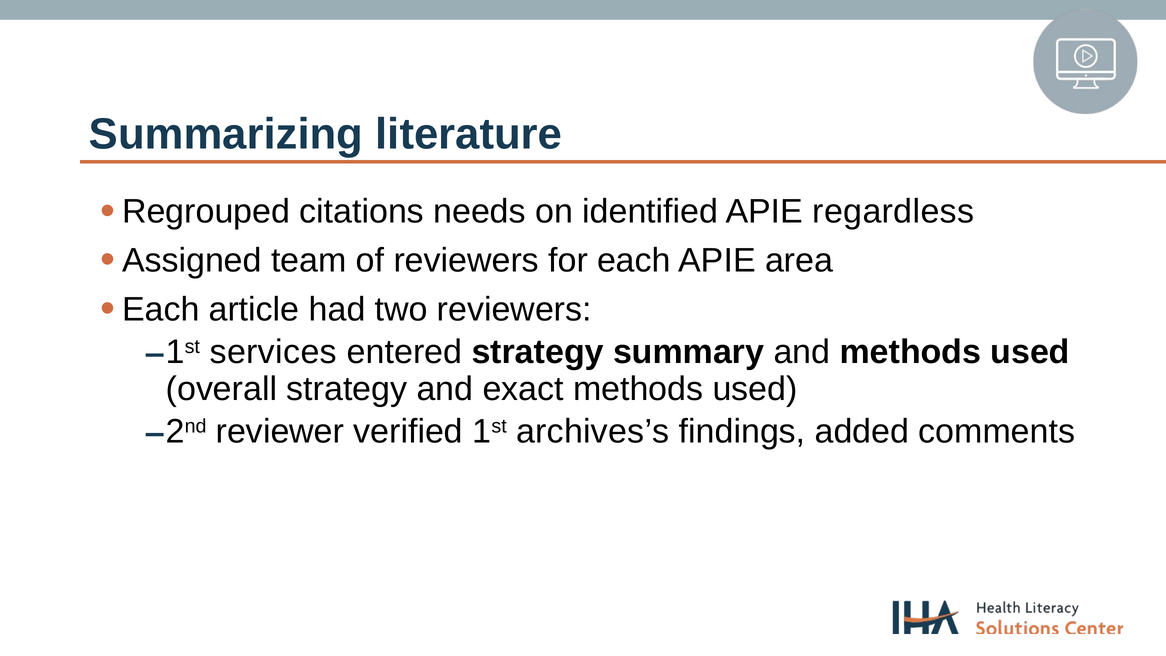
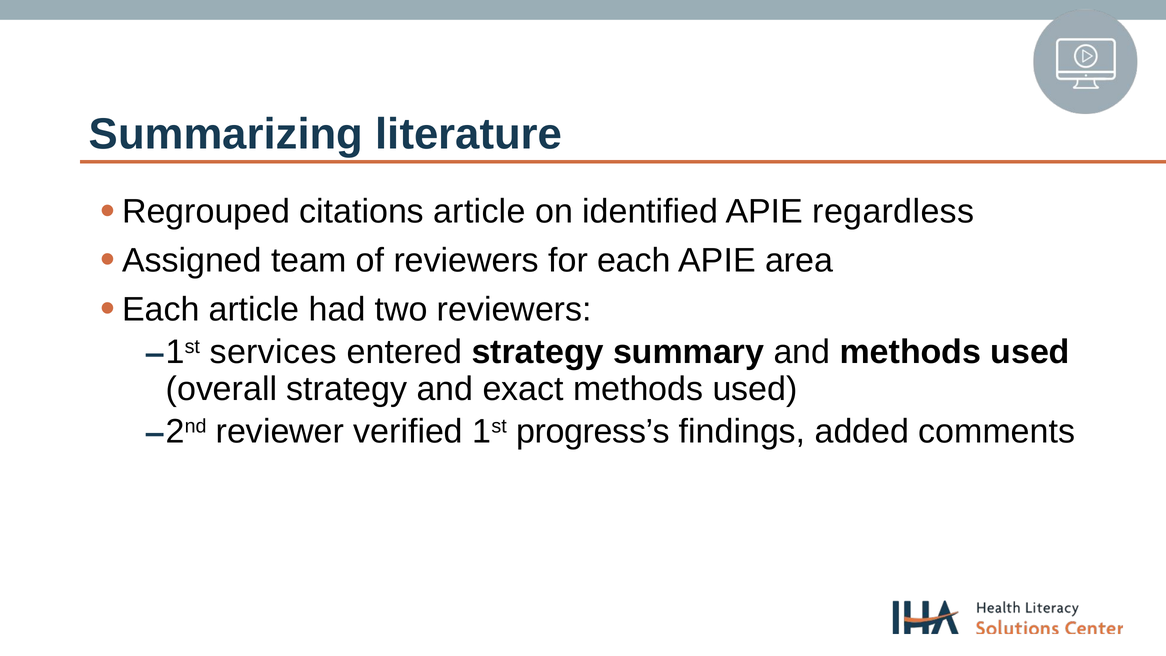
citations needs: needs -> article (479, 212)
archives’s: archives’s -> progress’s (593, 431)
